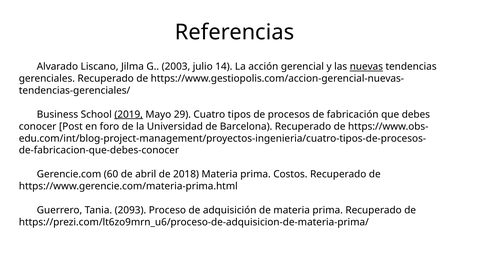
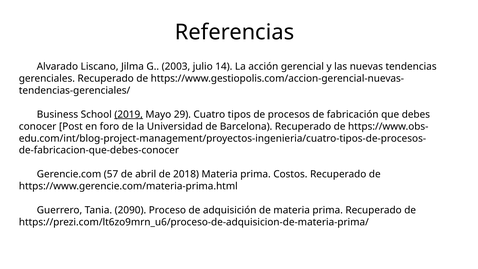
nuevas underline: present -> none (366, 67)
60: 60 -> 57 (111, 174)
2093: 2093 -> 2090 (130, 210)
